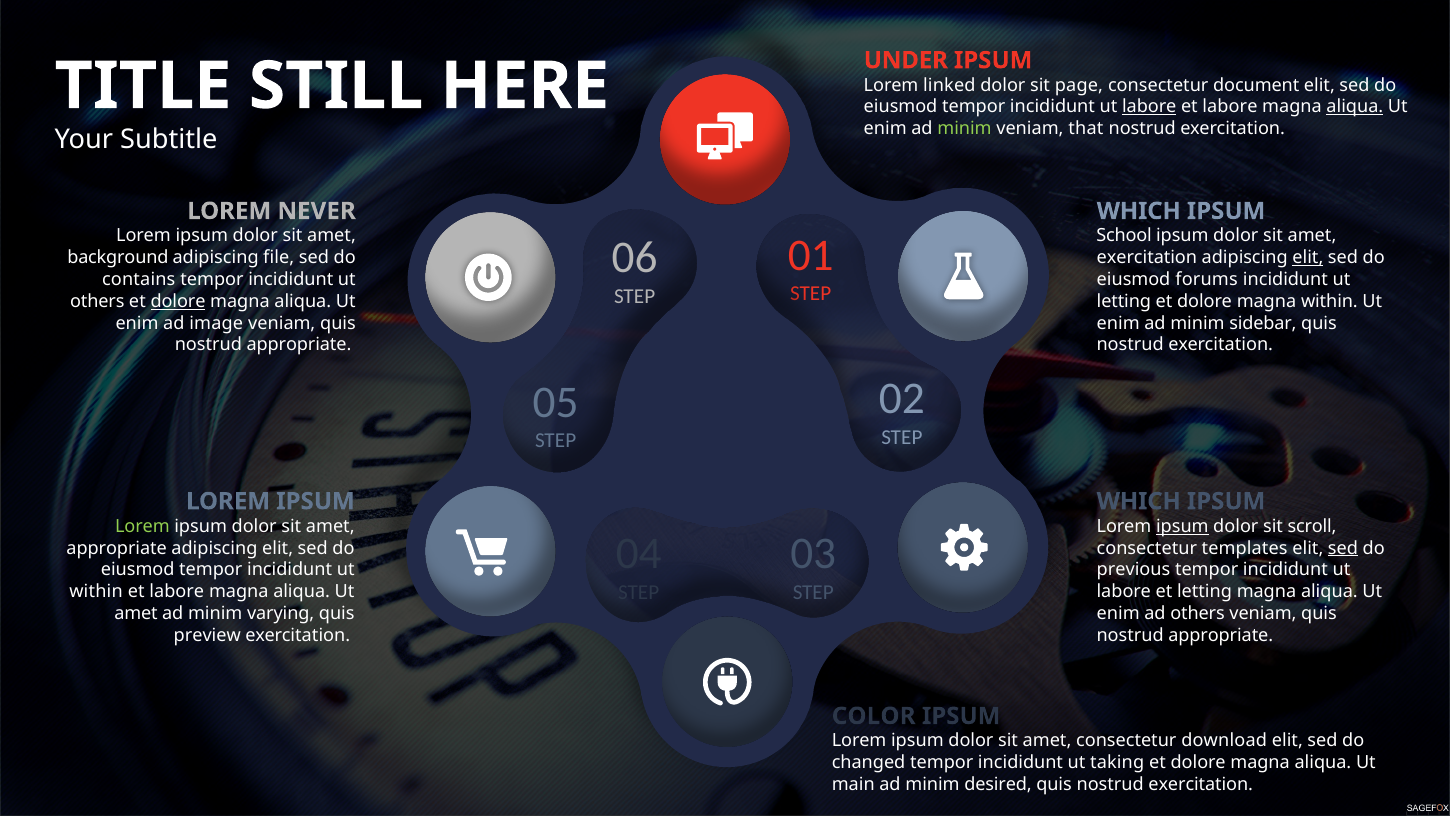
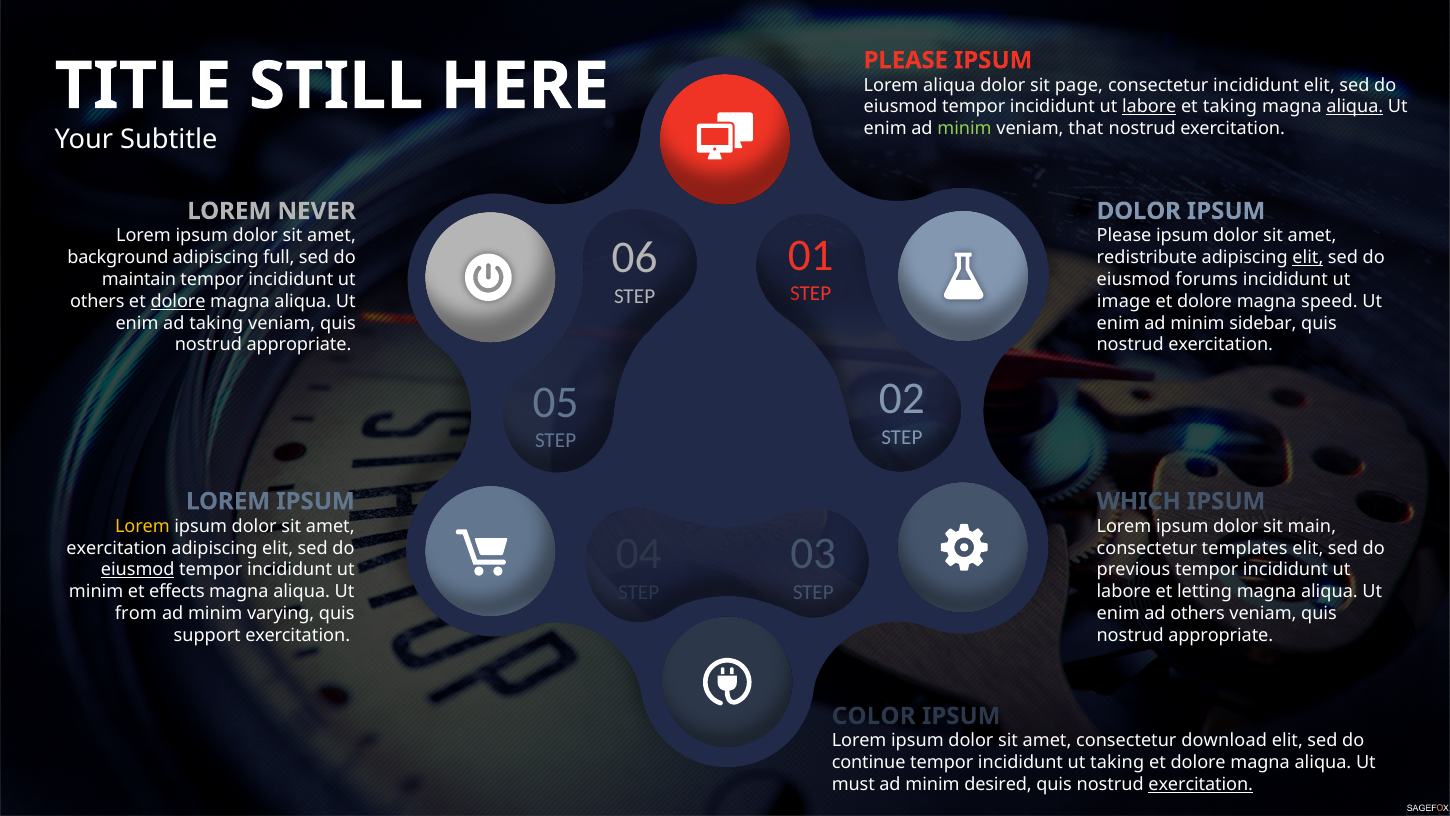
UNDER: UNDER -> PLEASE (906, 60)
Lorem linked: linked -> aliqua (949, 85)
consectetur document: document -> incididunt (1256, 85)
labore: labore -> taking (1230, 107)
WHICH: WHICH -> DOLOR (1139, 211)
School: School -> Please (1124, 236)
file: file -> full (279, 258)
exercitation: exercitation -> redistribute (1147, 258)
contains: contains -> maintain (139, 279)
letting: letting -> image (1124, 301)
magna within: within -> speed (1329, 301)
ad image: image -> taking (216, 323)
Lorem colour: light green -> yellow (142, 526)
ipsum underline: present -> none (1182, 526)
scroll: scroll -> main (1312, 526)
appropriate: appropriate -> exercitation (117, 548)
sed underline: present -> none (1343, 548)
eiusmod underline: none -> present (138, 570)
within: within -> minim (96, 591)
labore: labore -> effects (177, 591)
amet: amet -> from (136, 613)
preview: preview -> support (207, 635)
changed: changed -> continue (869, 762)
main: main -> must (853, 784)
exercitation underline: none -> present (1201, 784)
